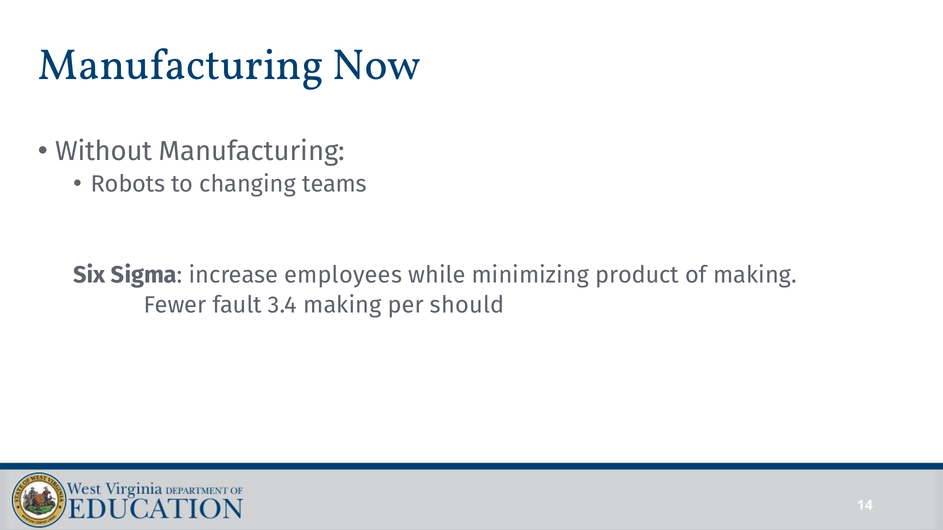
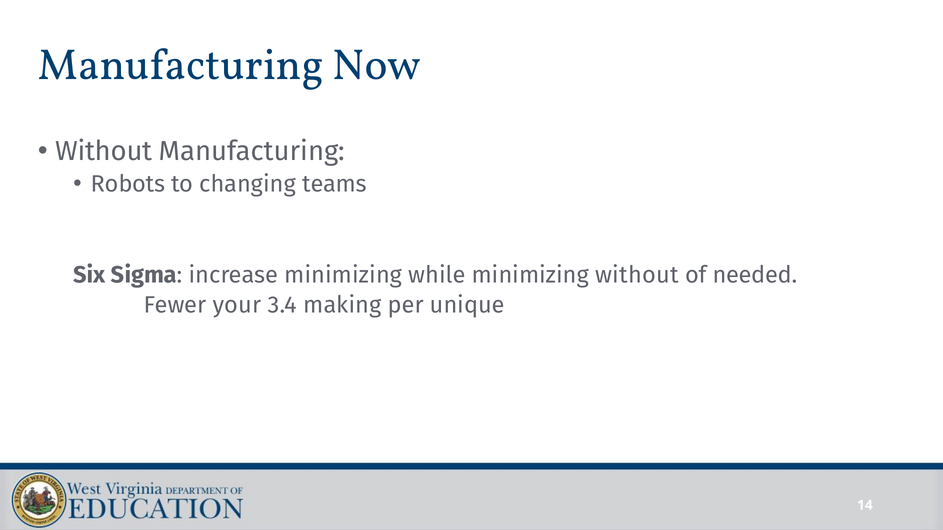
increase employees: employees -> minimizing (343, 275)
minimizing product: product -> without (637, 275)
of making: making -> needed (755, 275)
fault: fault -> your (237, 305)
should: should -> unique (467, 305)
